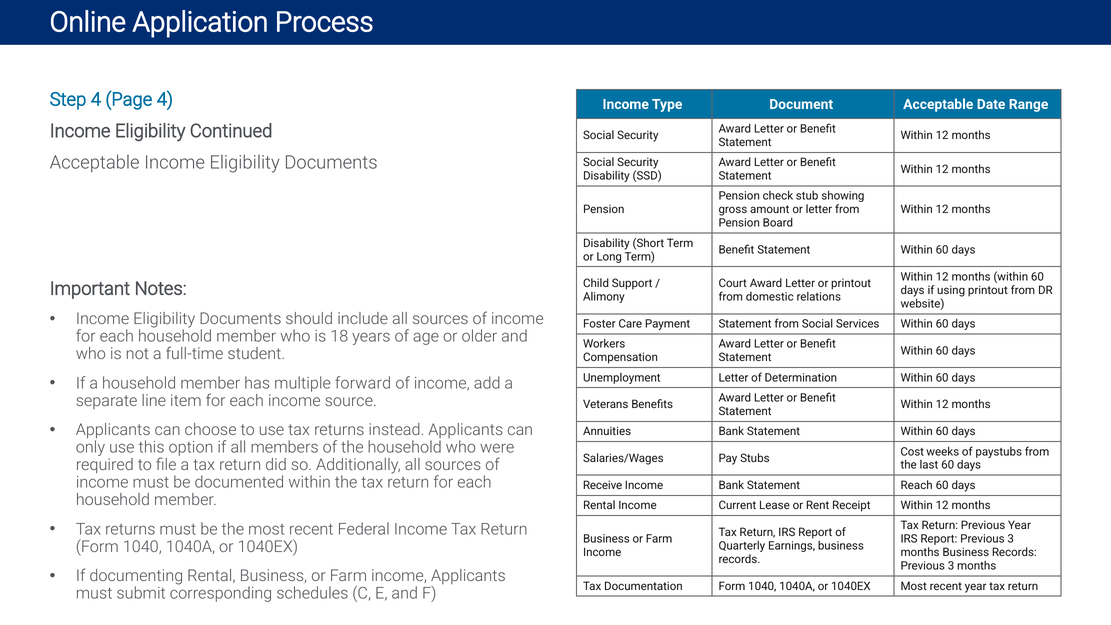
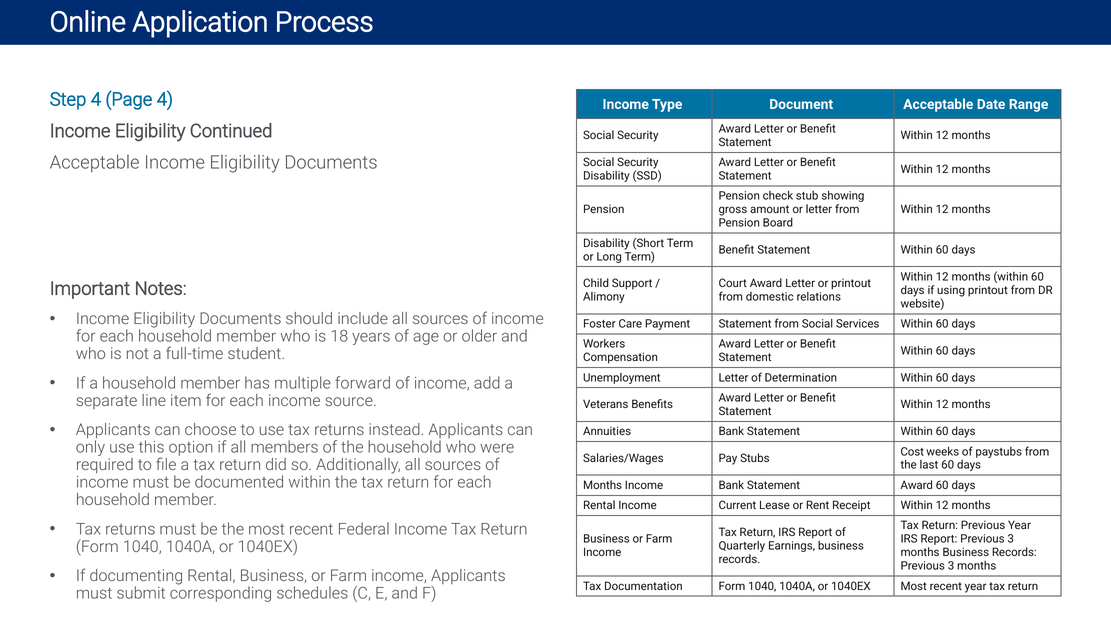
Receive: Receive -> Months (603, 485)
Statement Reach: Reach -> Award (917, 485)
